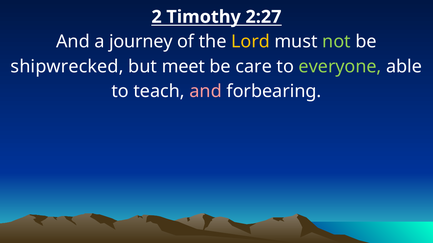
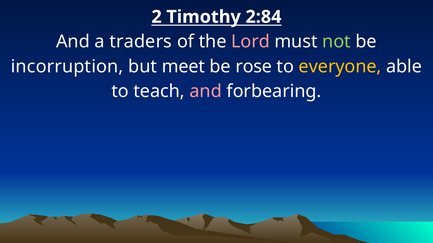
2:27: 2:27 -> 2:84 (263, 17)
journey: journey -> traders (141, 42)
Lord colour: yellow -> pink (251, 42)
shipwrecked: shipwrecked -> incorruption (67, 67)
care: care -> rose (254, 67)
everyone colour: light green -> yellow (340, 67)
